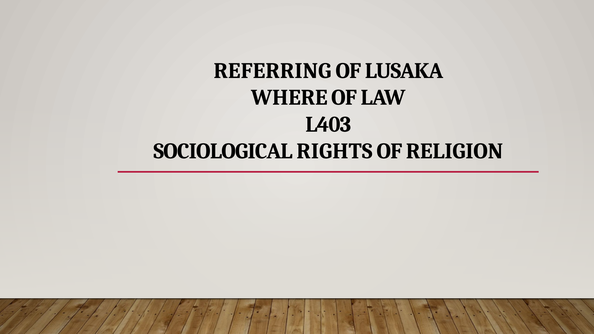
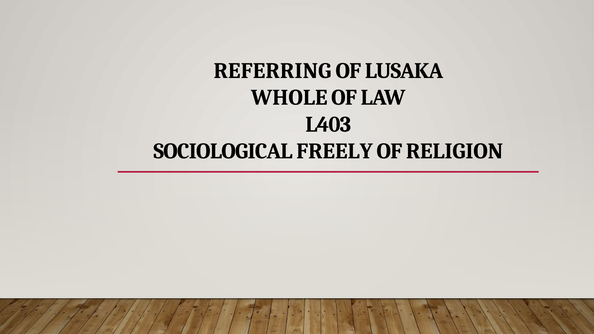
WHERE: WHERE -> WHOLE (289, 98)
RIGHTS: RIGHTS -> FREELY (335, 151)
